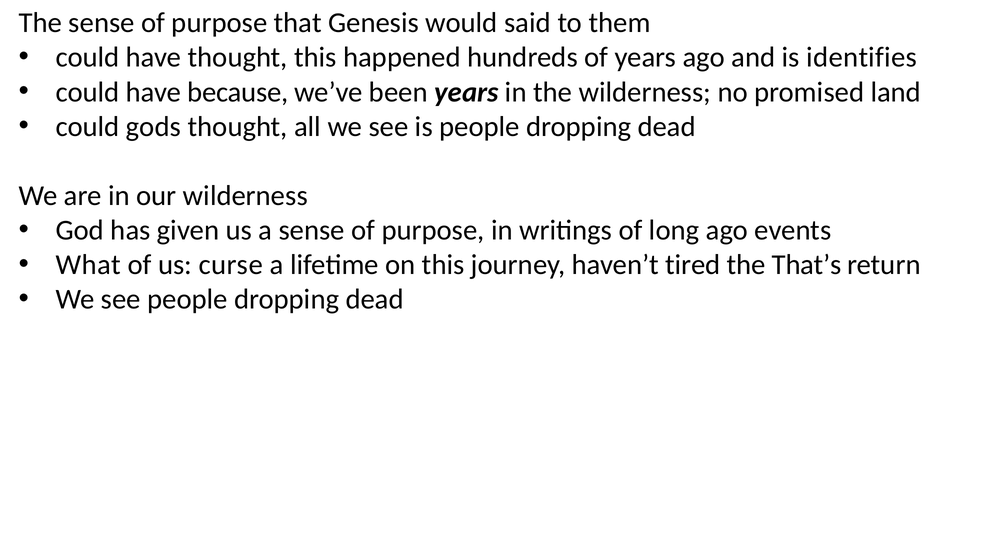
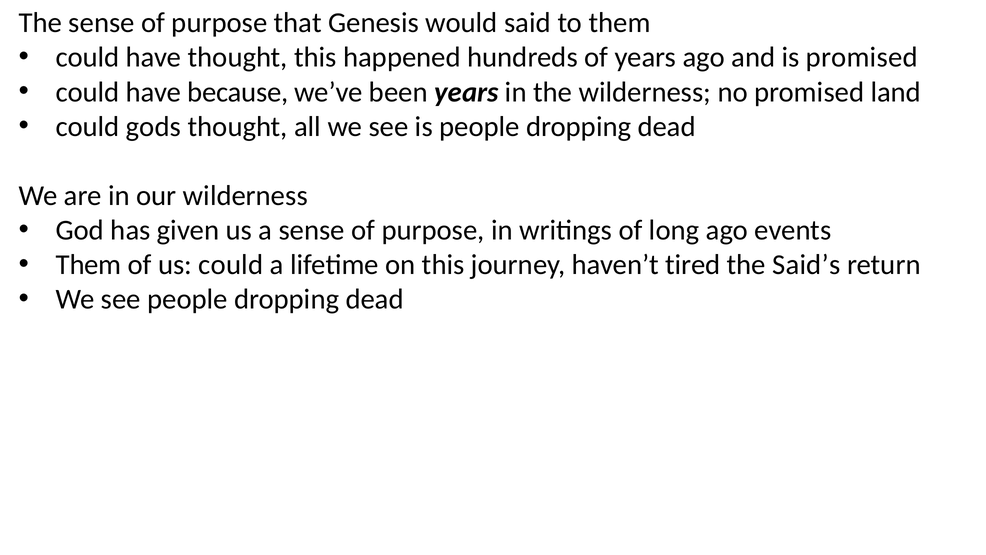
is identifies: identifies -> promised (862, 57)
What: What -> Them (89, 265)
us curse: curse -> could (231, 265)
That’s: That’s -> Said’s (806, 265)
